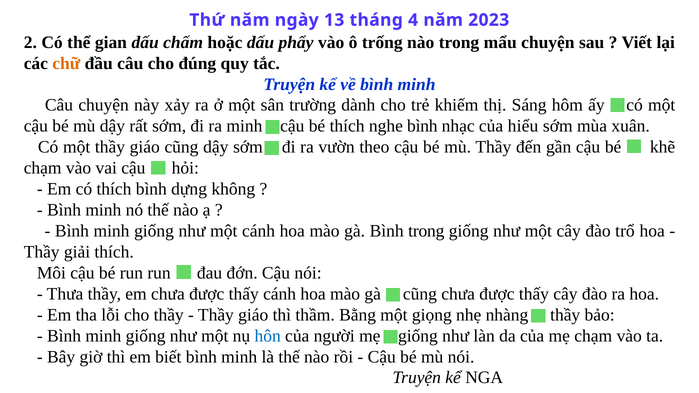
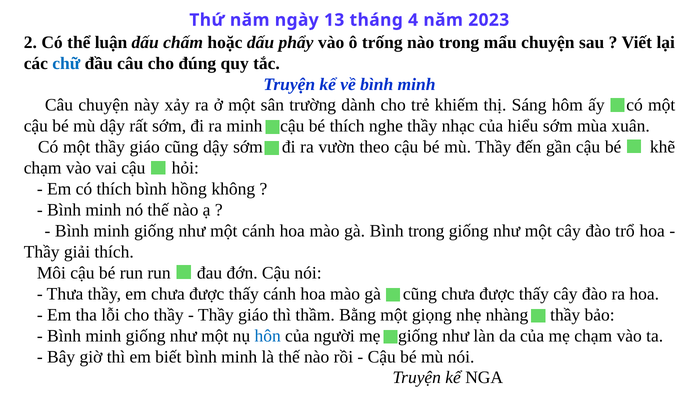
gian: gian -> luận (111, 42)
chữ colour: orange -> blue (66, 63)
nghe bình: bình -> thầy (422, 126)
dựng: dựng -> hồng (189, 189)
